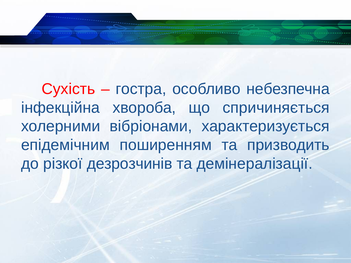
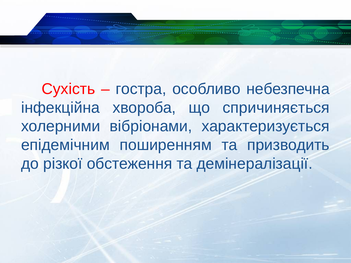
дезрозчинів: дезрозчинів -> обстеження (130, 164)
